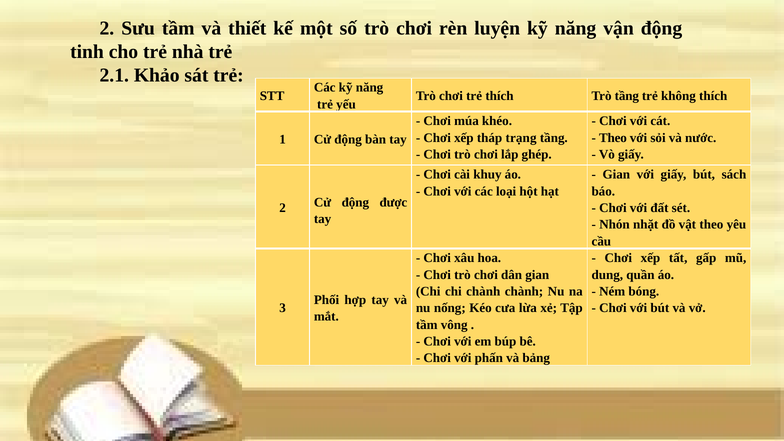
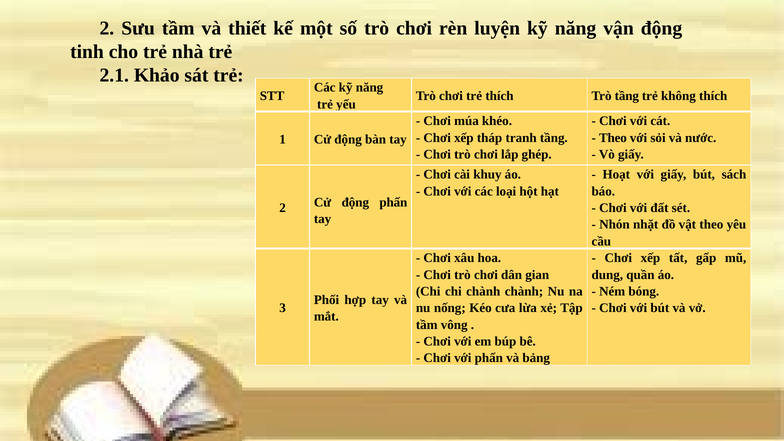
trạng: trạng -> tranh (521, 138)
Gian: Gian -> Hoạt (616, 175)
động được: được -> phấn (393, 202)
